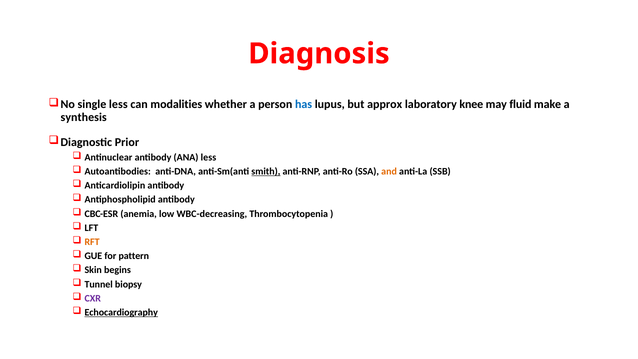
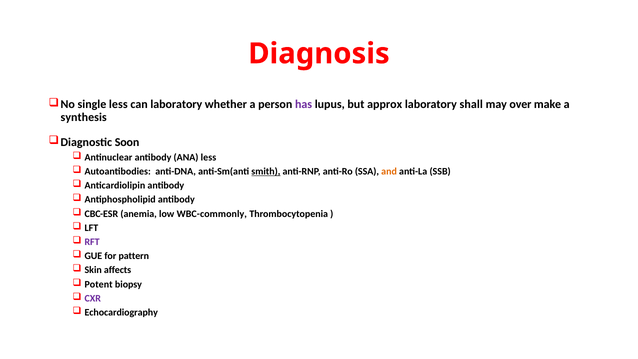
can modalities: modalities -> laboratory (176, 104)
has colour: blue -> purple (304, 104)
knee: knee -> shall (471, 104)
fluid: fluid -> over (520, 104)
Prior: Prior -> Soon (127, 142)
WBC-decreasing: WBC-decreasing -> WBC-commonly (212, 214)
RFT colour: orange -> purple (92, 242)
begins: begins -> affects (118, 270)
Tunnel: Tunnel -> Potent (99, 284)
Echocardiography underline: present -> none (121, 312)
